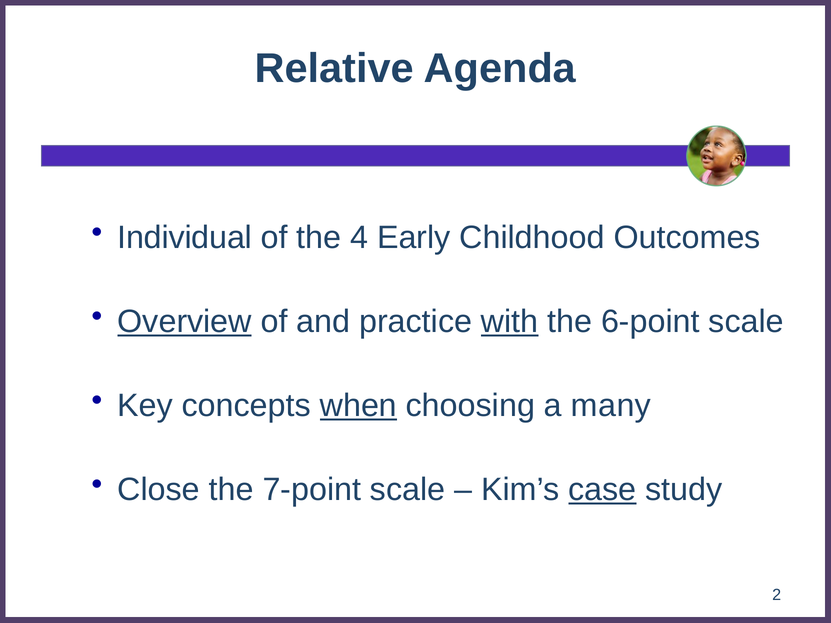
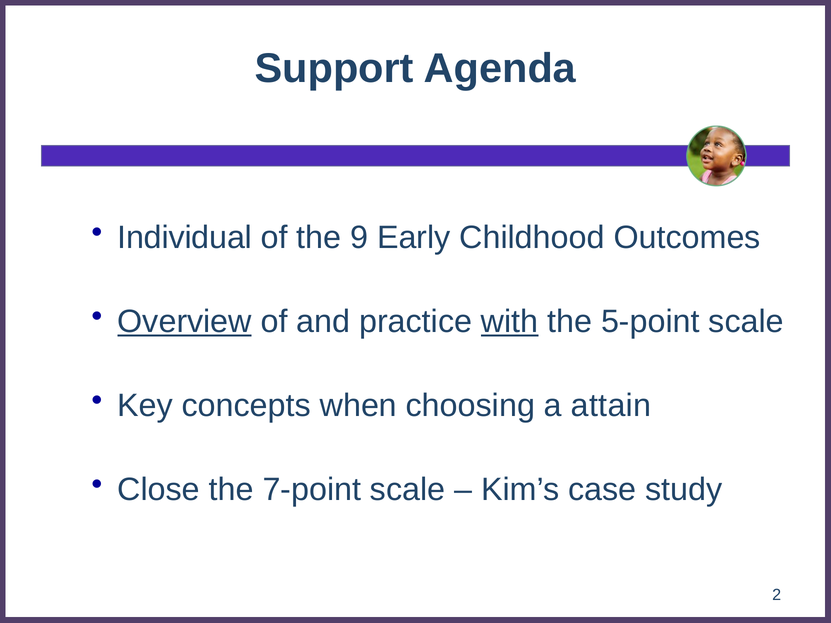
Relative: Relative -> Support (334, 69)
4: 4 -> 9 (359, 238)
6-point: 6-point -> 5-point (650, 322)
when underline: present -> none (358, 406)
many: many -> attain (611, 406)
case underline: present -> none (602, 490)
